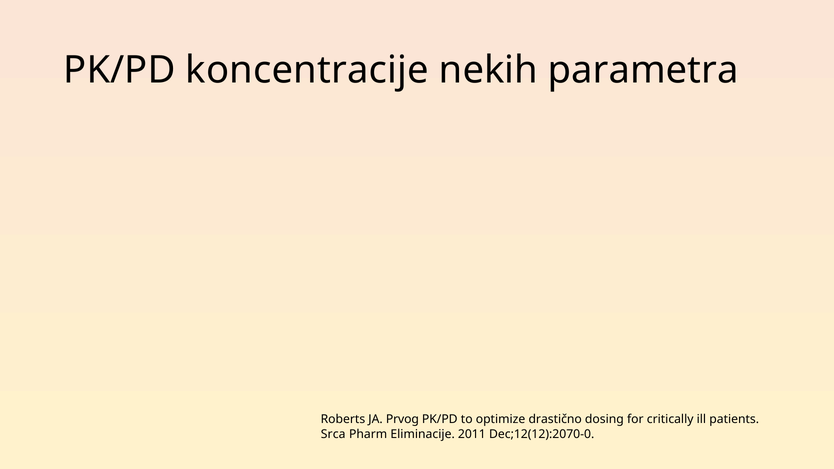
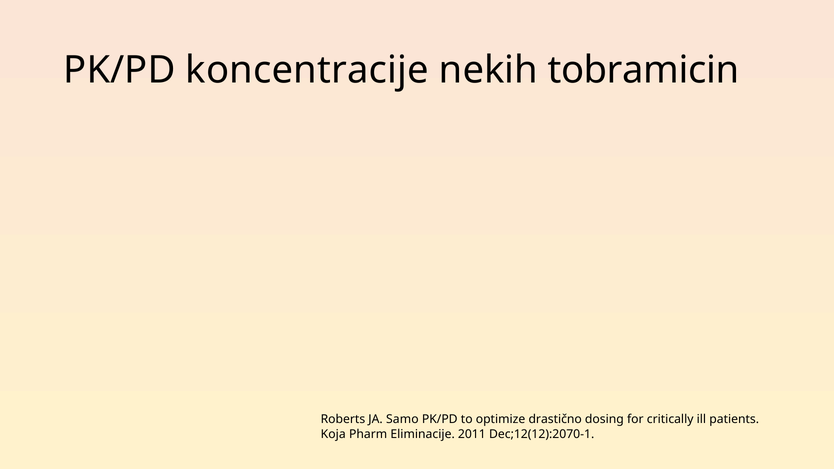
parametra: parametra -> tobramicin (643, 70)
Prvog: Prvog -> Samo (402, 420)
Srca: Srca -> Koja (333, 434)
Dec;12(12):2070-0: Dec;12(12):2070-0 -> Dec;12(12):2070-1 (542, 434)
